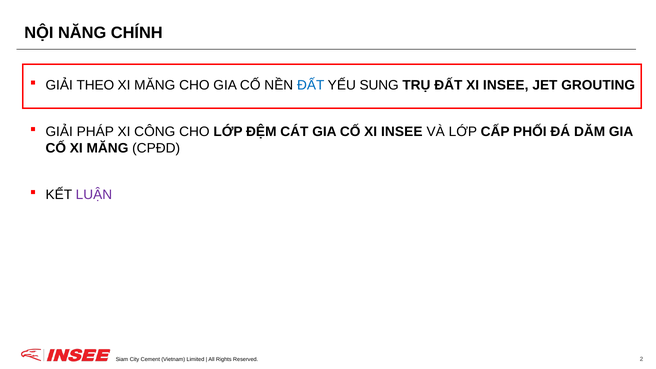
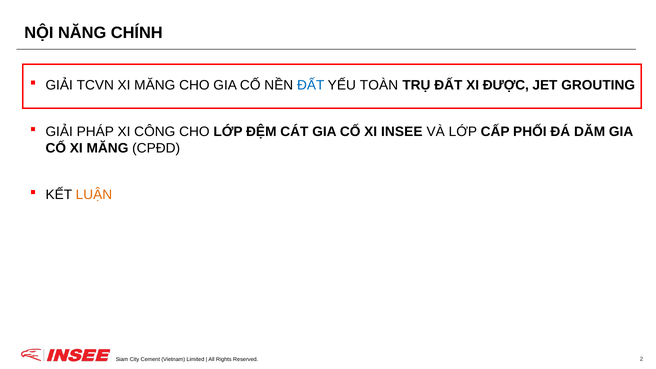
THEO: THEO -> TCVN (95, 85)
SUNG: SUNG -> TOÀN (379, 85)
ĐẤT XI INSEE: INSEE -> ĐƯỢC (506, 85)
LUẬN colour: purple -> orange (94, 195)
